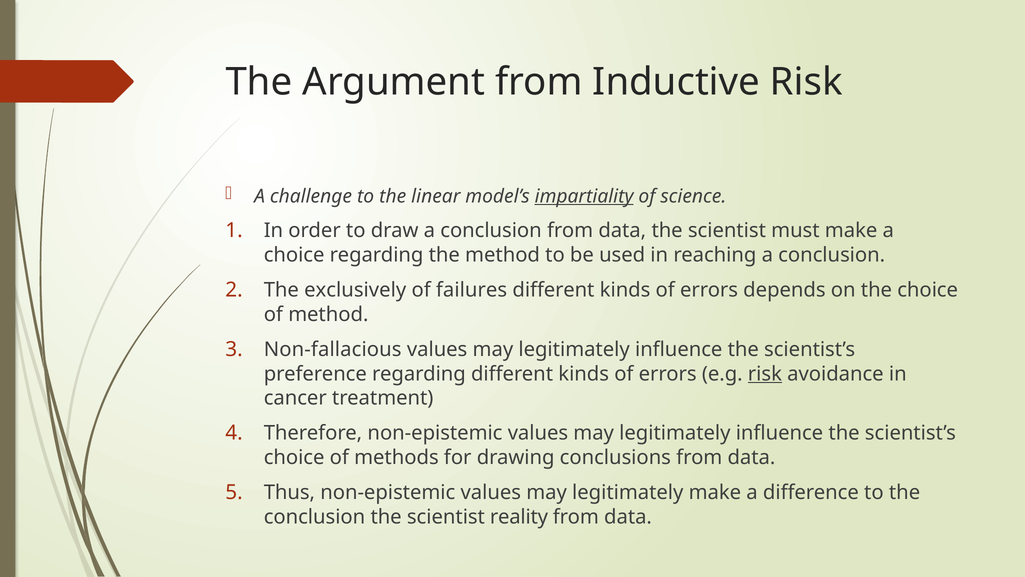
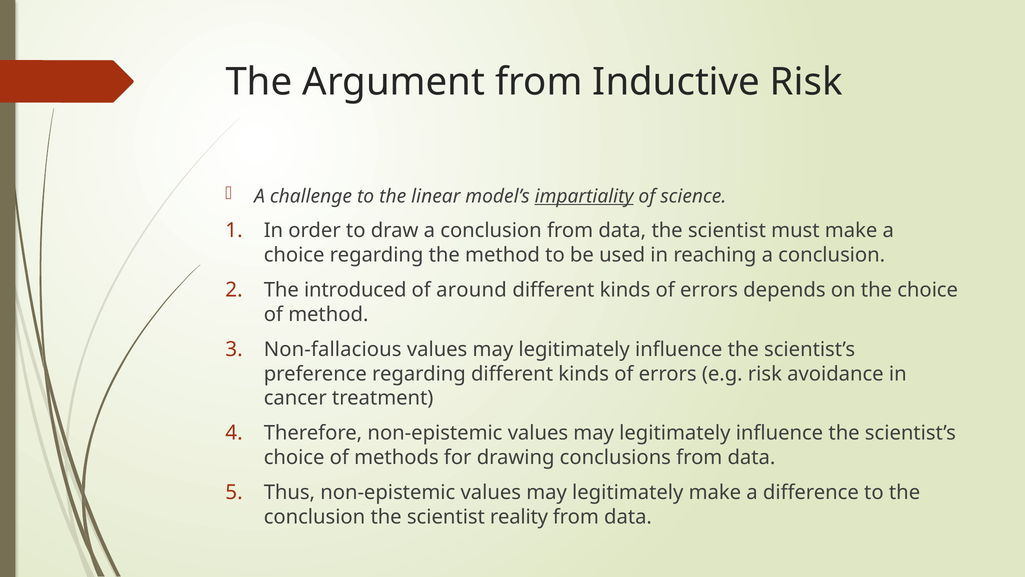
exclusively: exclusively -> introduced (355, 290)
failures: failures -> around (471, 290)
risk underline: present -> none (765, 374)
